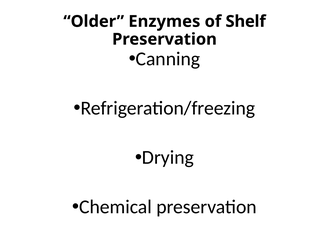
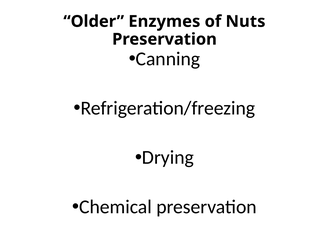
Shelf: Shelf -> Nuts (245, 21)
